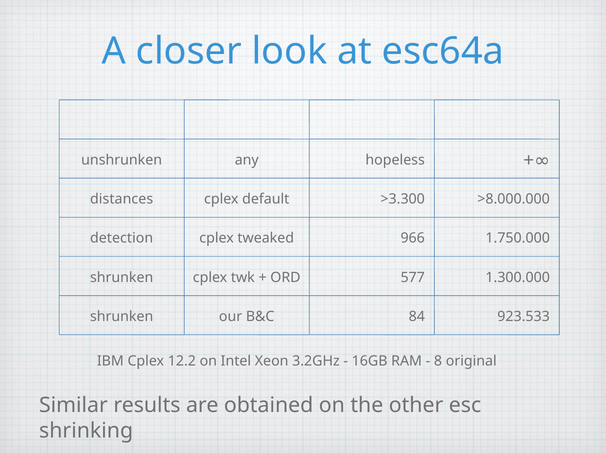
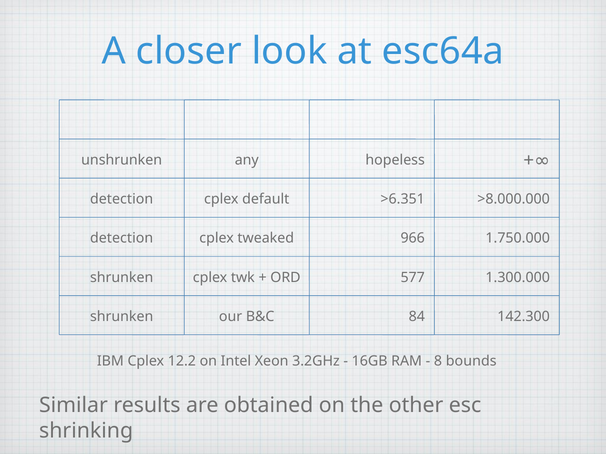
distances: distances -> detection (122, 199)
>3.300: >3.300 -> >6.351 (403, 199)
923.533: 923.533 -> 142.300 (524, 317)
original: original -> bounds (471, 361)
